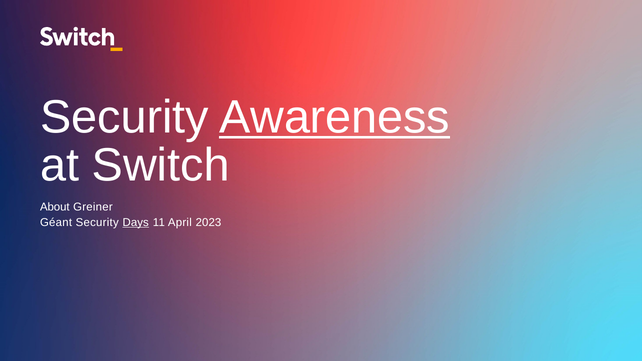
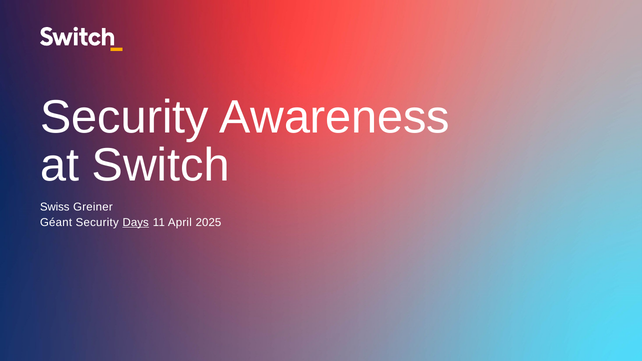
Awareness underline: present -> none (335, 117)
About: About -> Swiss (55, 207)
2023: 2023 -> 2025 (208, 222)
